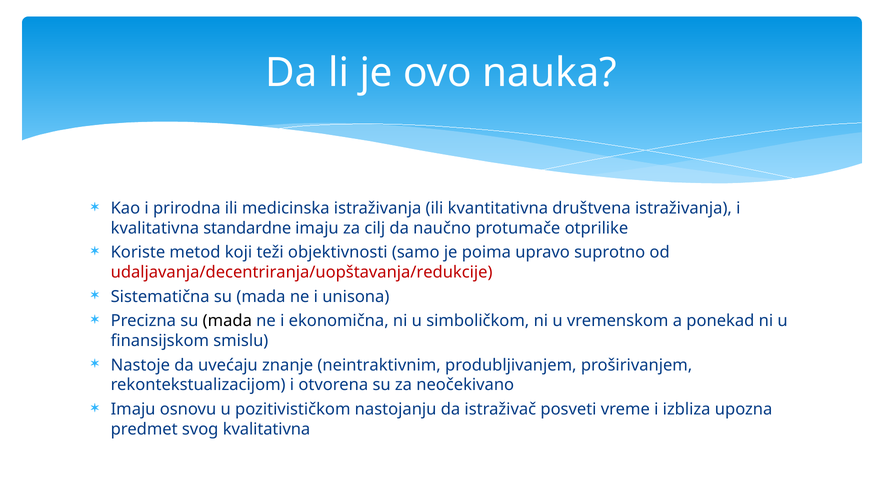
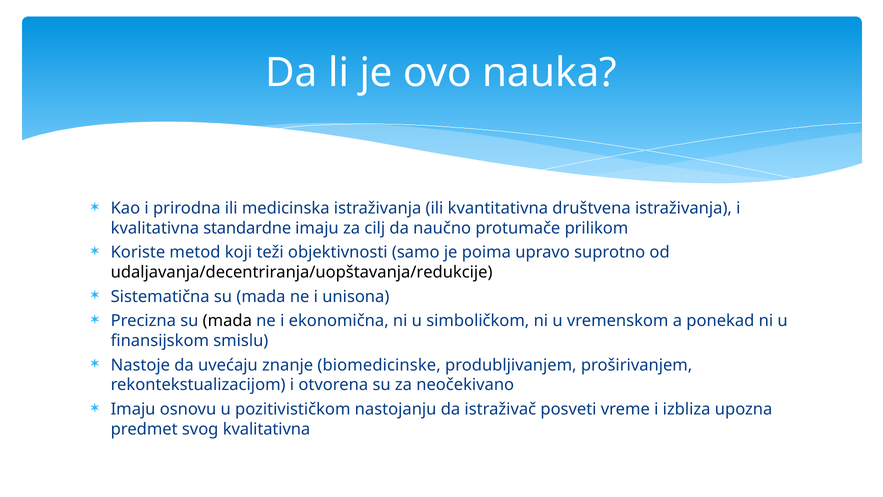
otprilike: otprilike -> prilikom (596, 228)
udaljavanja/decentriranja/uopštavanja/redukcije colour: red -> black (302, 272)
neintraktivnim: neintraktivnim -> biomedicinske (379, 365)
